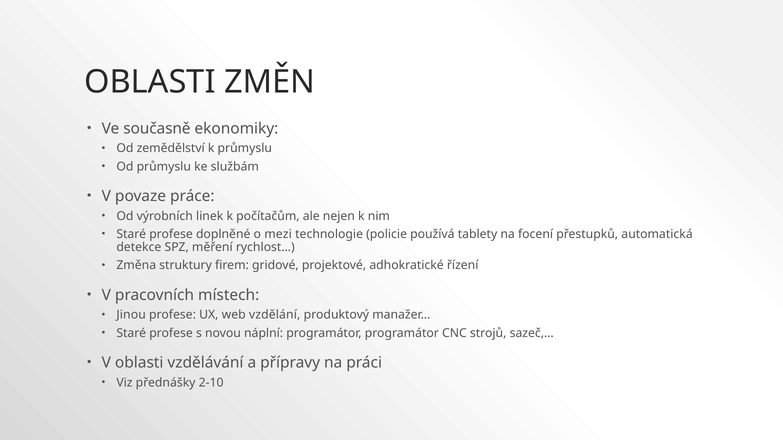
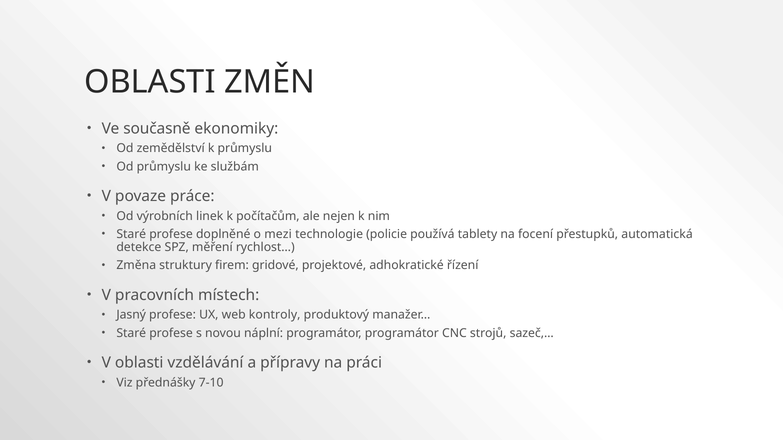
Jinou: Jinou -> Jasný (131, 315)
vzdělání: vzdělání -> kontroly (275, 315)
2-10: 2-10 -> 7-10 (211, 383)
